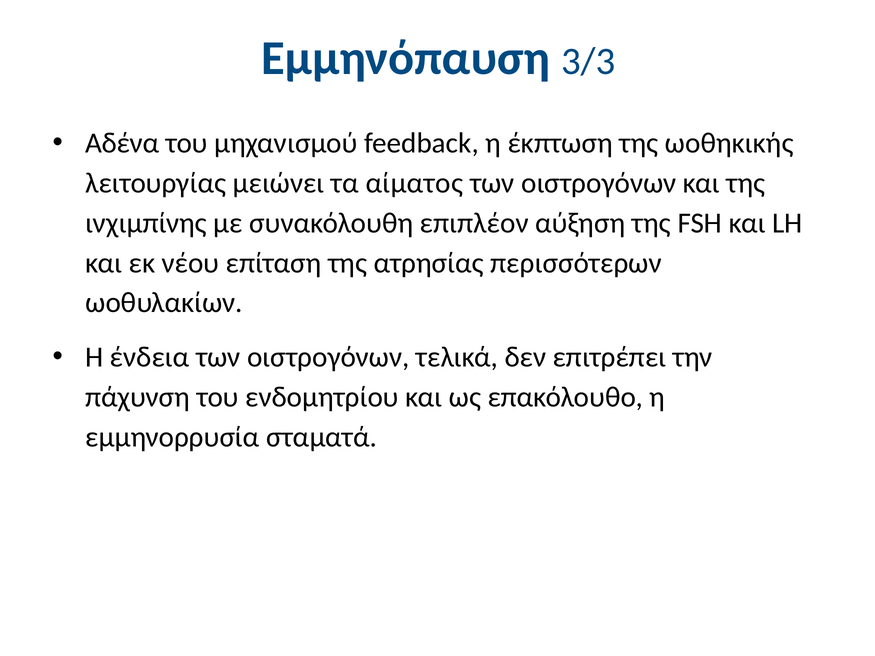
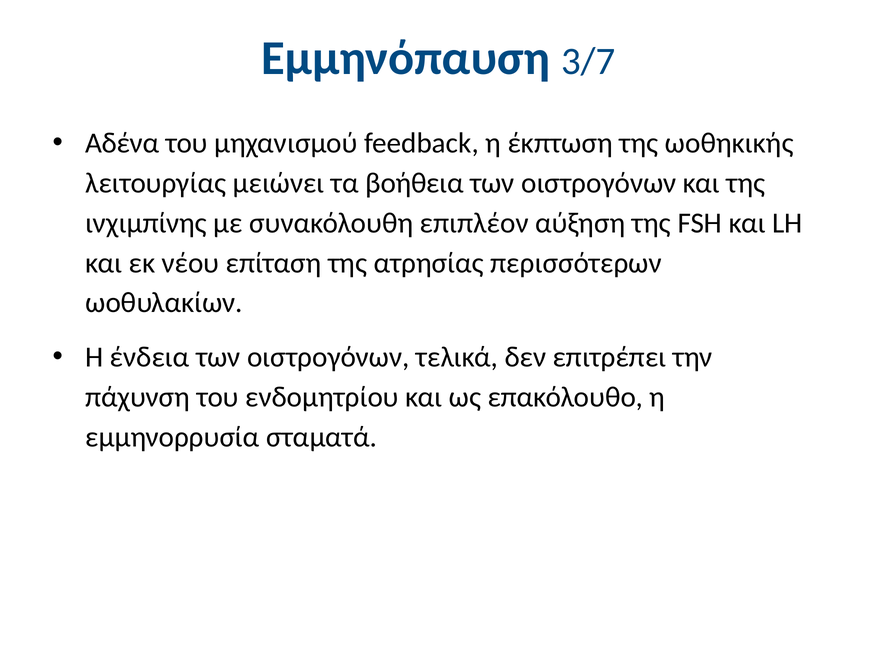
3/3: 3/3 -> 3/7 (588, 61)
αίματος: αίματος -> βοήθεια (415, 183)
